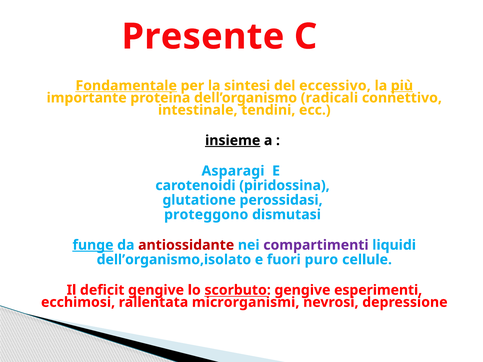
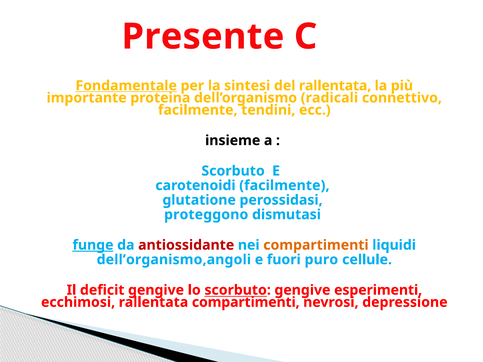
del eccessivo: eccessivo -> rallentata (335, 86)
più underline: present -> none (402, 86)
intestinale: intestinale -> facilmente (198, 110)
insieme underline: present -> none (233, 141)
Asparagi: Asparagi -> Scorbuto (233, 171)
carotenoidi piridossina: piridossina -> facilmente (284, 186)
compartimenti colour: purple -> orange (316, 245)
dell’organismo,isolato: dell’organismo,isolato -> dell’organismo,angoli (174, 260)
rallentata microrganismi: microrganismi -> compartimenti (246, 302)
